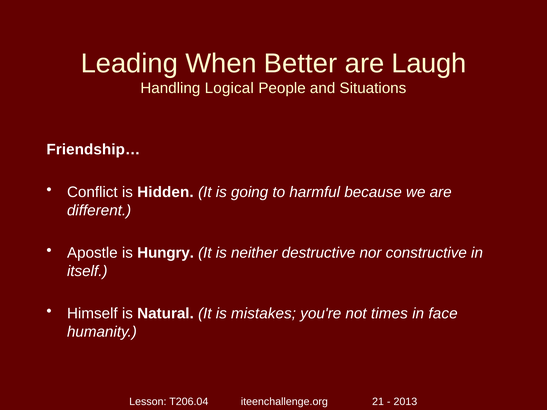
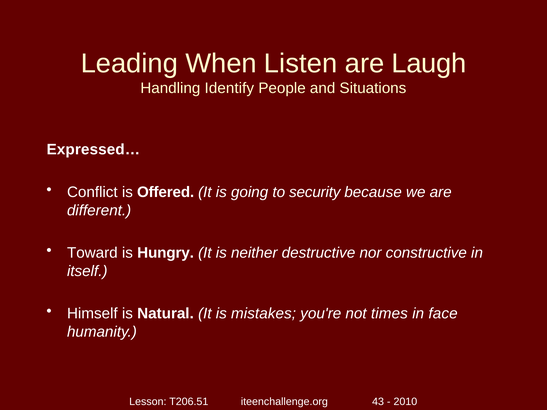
Better: Better -> Listen (301, 63)
Logical: Logical -> Identify (229, 88)
Friendship…: Friendship… -> Expressed… (93, 150)
Hidden: Hidden -> Offered (166, 192)
harmful: harmful -> security (315, 192)
Apostle: Apostle -> Toward (92, 253)
T206.04: T206.04 -> T206.51 (189, 402)
21: 21 -> 43 (378, 402)
2013: 2013 -> 2010 (405, 402)
